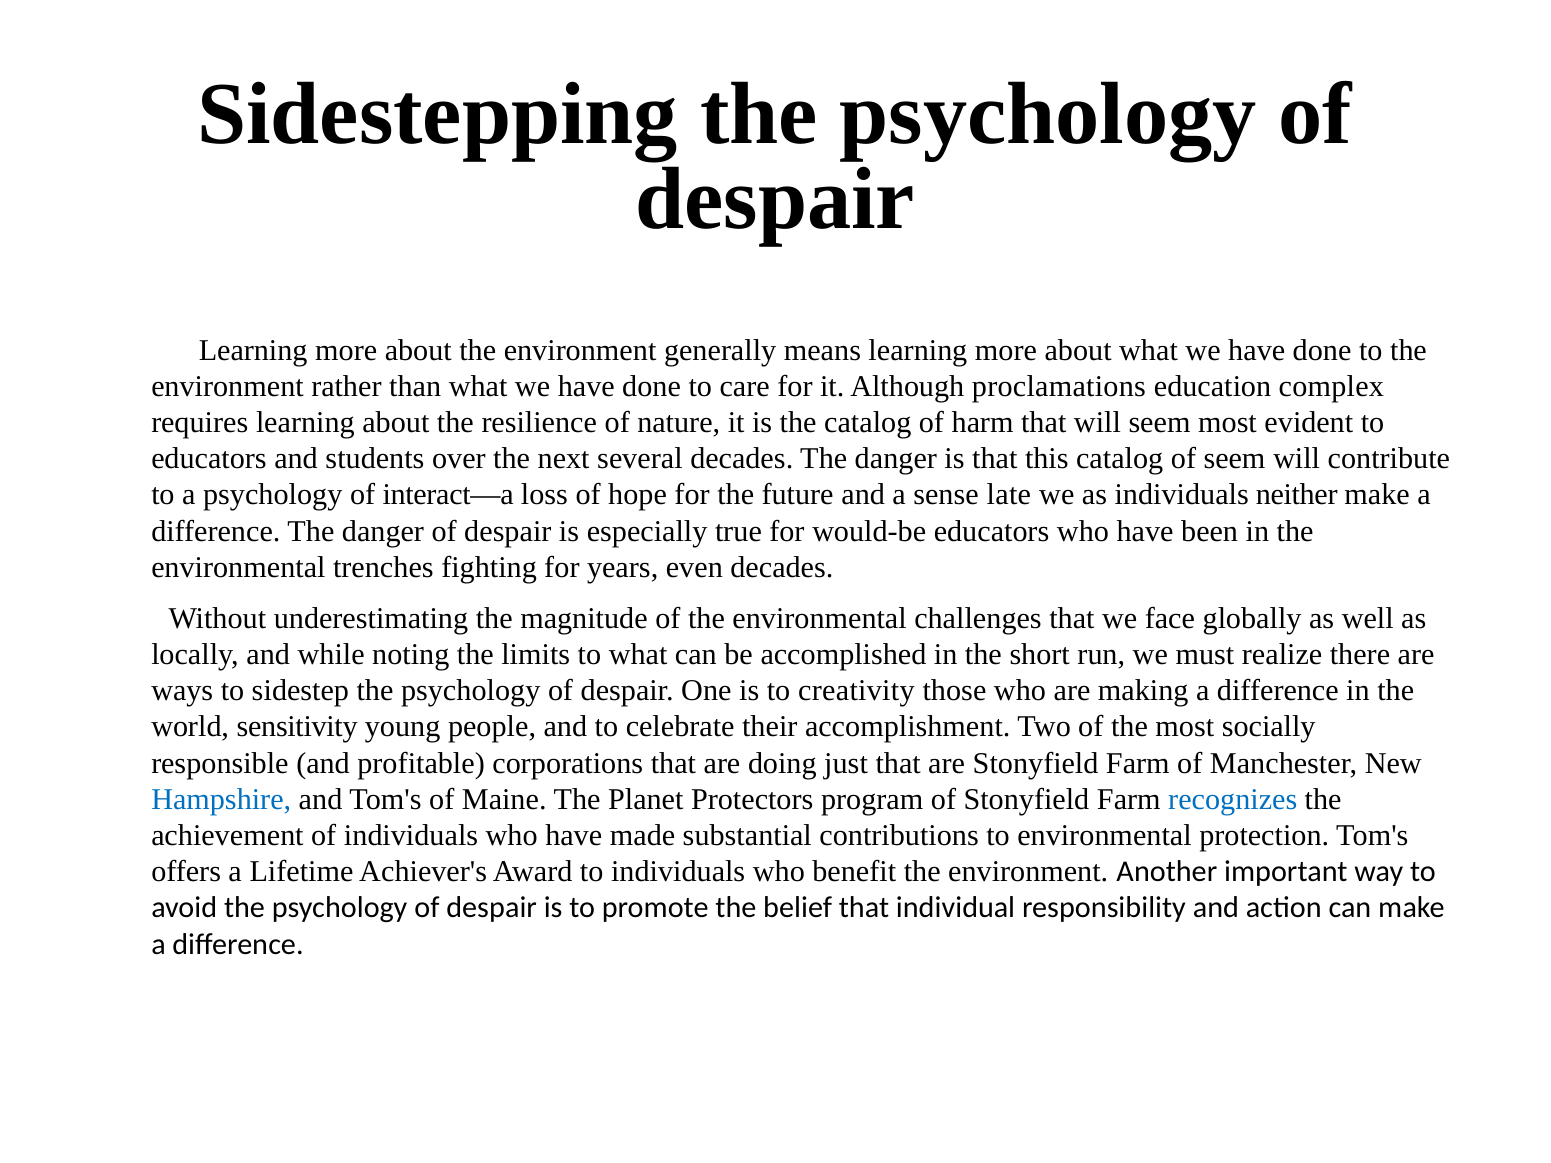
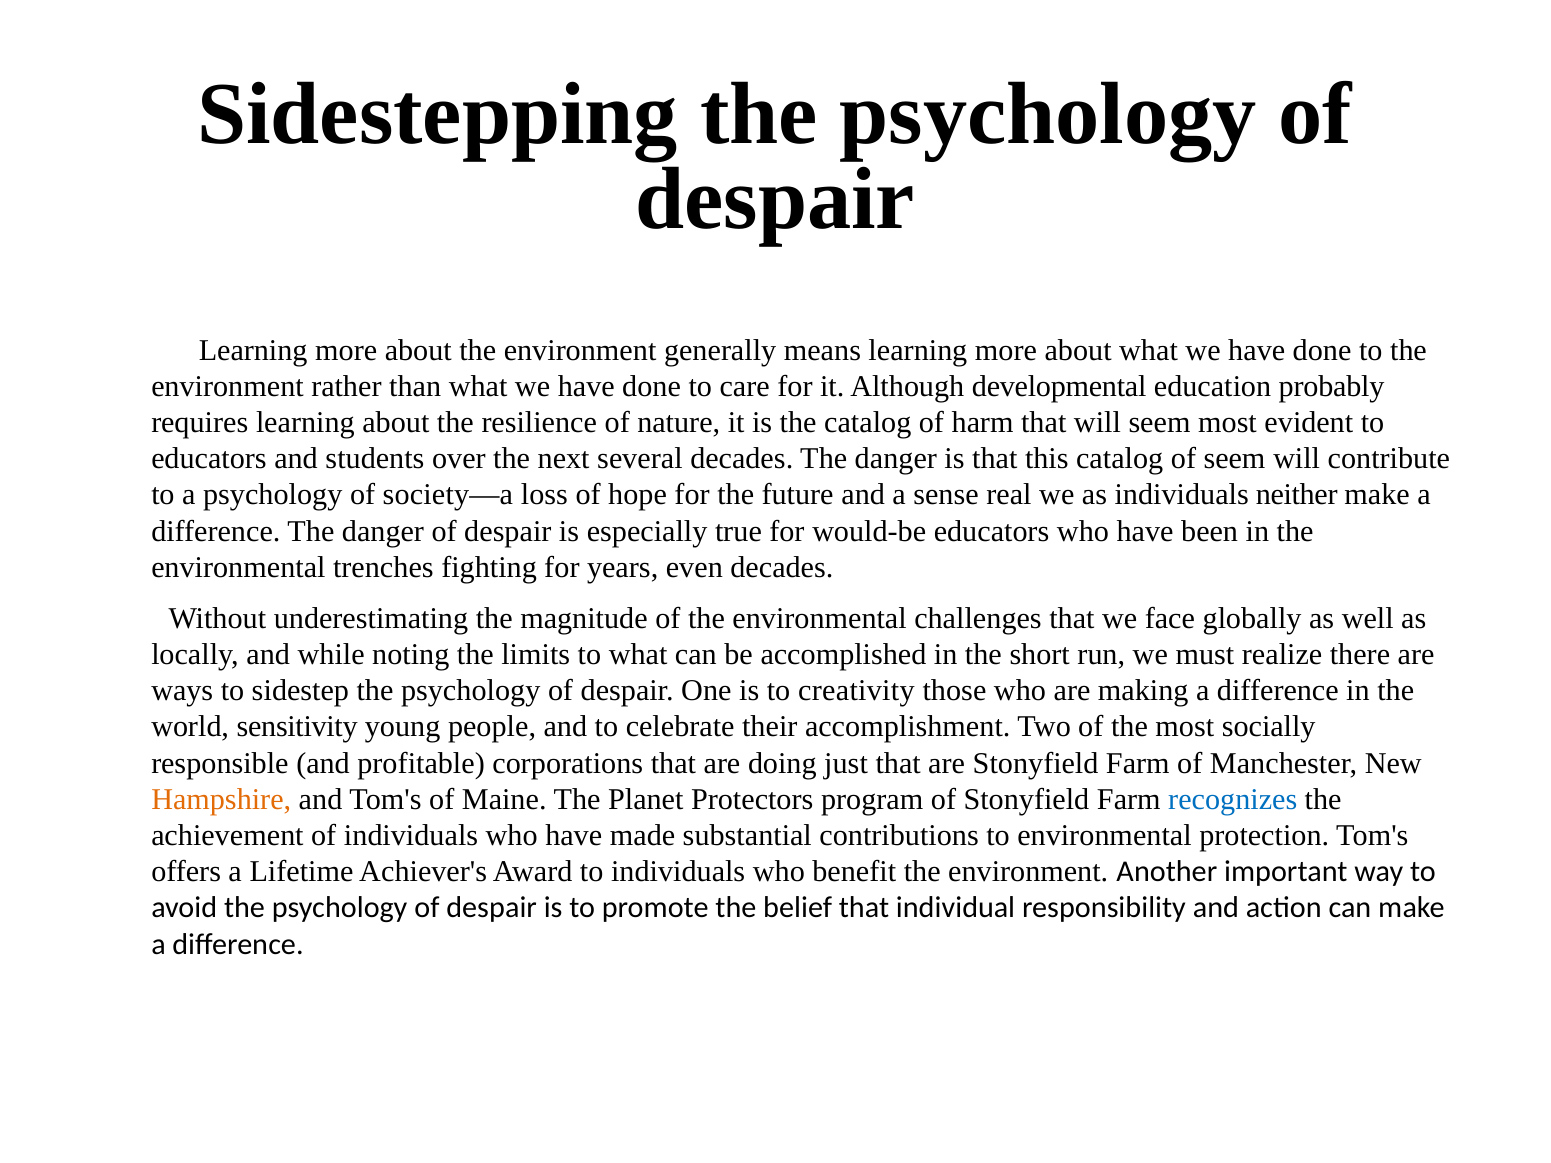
proclamations: proclamations -> developmental (1059, 386)
complex: complex -> probably (1332, 386)
interact—a: interact—a -> society—a (448, 495)
late: late -> real (1009, 495)
Hampshire colour: blue -> orange (221, 799)
